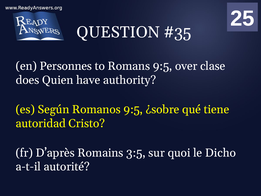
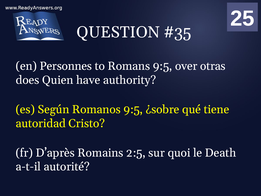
clase: clase -> otras (213, 66)
3:5: 3:5 -> 2:5 (136, 153)
Dicho: Dicho -> Death (221, 153)
